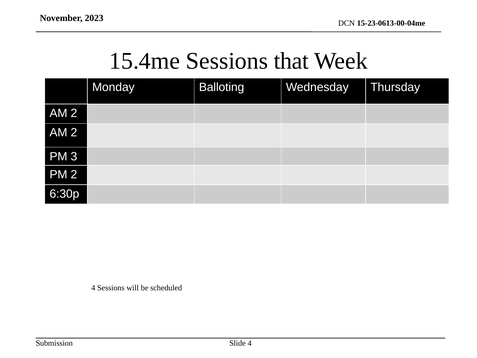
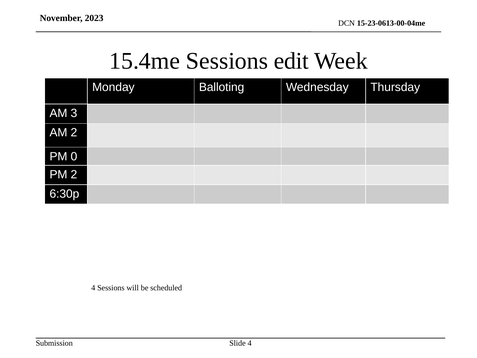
that: that -> edit (291, 61)
2: 2 -> 3 (74, 113)
3: 3 -> 0 (74, 156)
